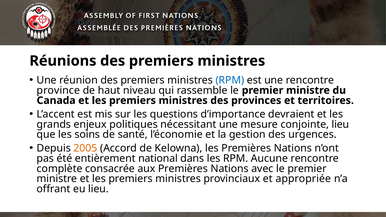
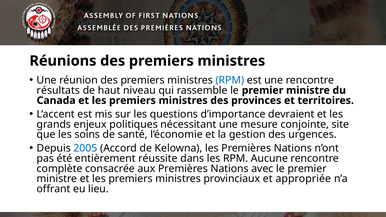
province: province -> résultats (58, 90)
conjointe lieu: lieu -> site (340, 124)
2005 colour: orange -> blue (85, 148)
national: national -> réussite (158, 159)
